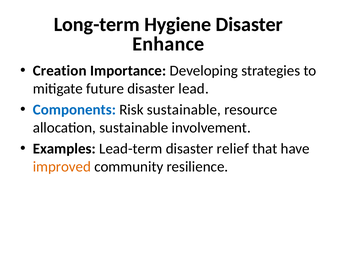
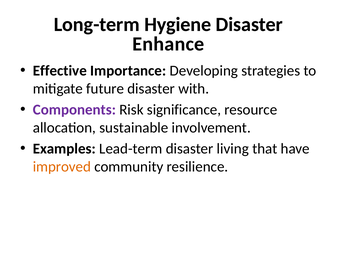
Creation: Creation -> Effective (60, 71)
lead: lead -> with (194, 89)
Components colour: blue -> purple (74, 110)
Risk sustainable: sustainable -> significance (184, 110)
relief: relief -> living (233, 149)
